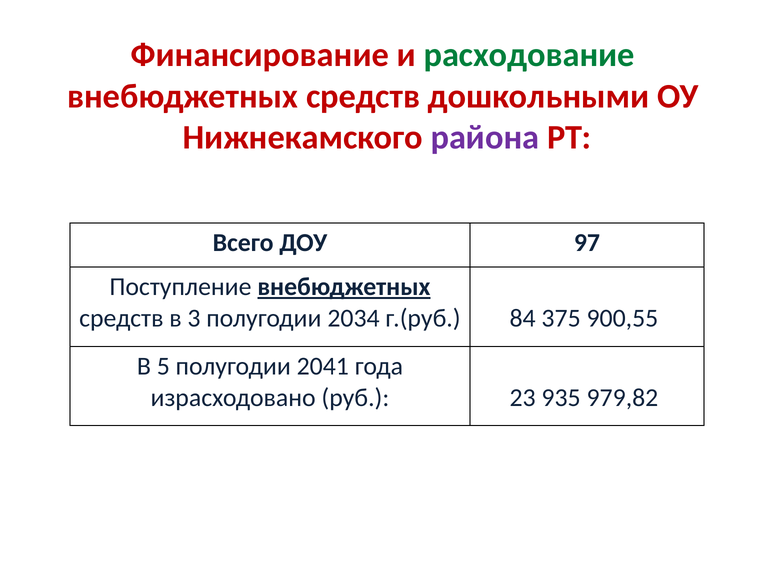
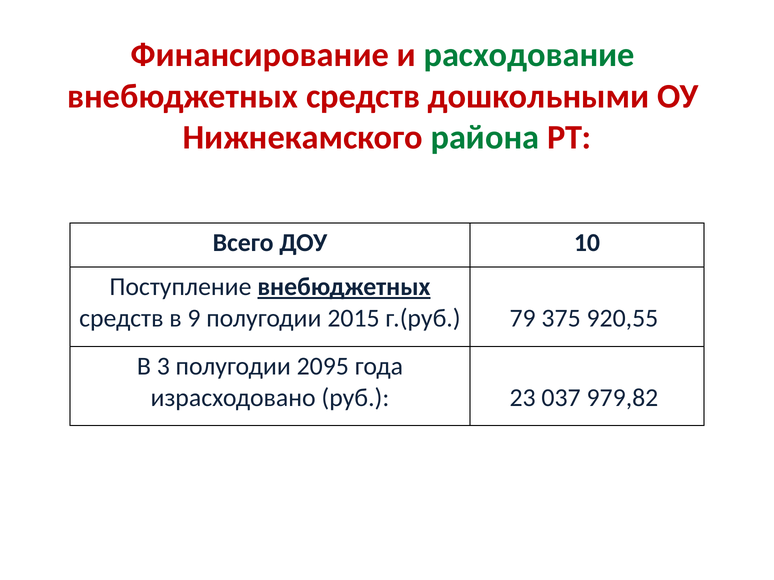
района colour: purple -> green (485, 138)
97: 97 -> 10 (587, 243)
3: 3 -> 9 (194, 319)
2034: 2034 -> 2015 (354, 319)
84: 84 -> 79 (523, 319)
900,55: 900,55 -> 920,55 (622, 319)
5: 5 -> 3 (163, 367)
2041: 2041 -> 2095 (323, 367)
935: 935 -> 037 (561, 398)
